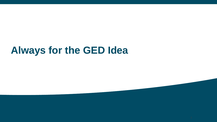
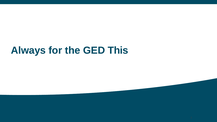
Idea: Idea -> This (118, 50)
